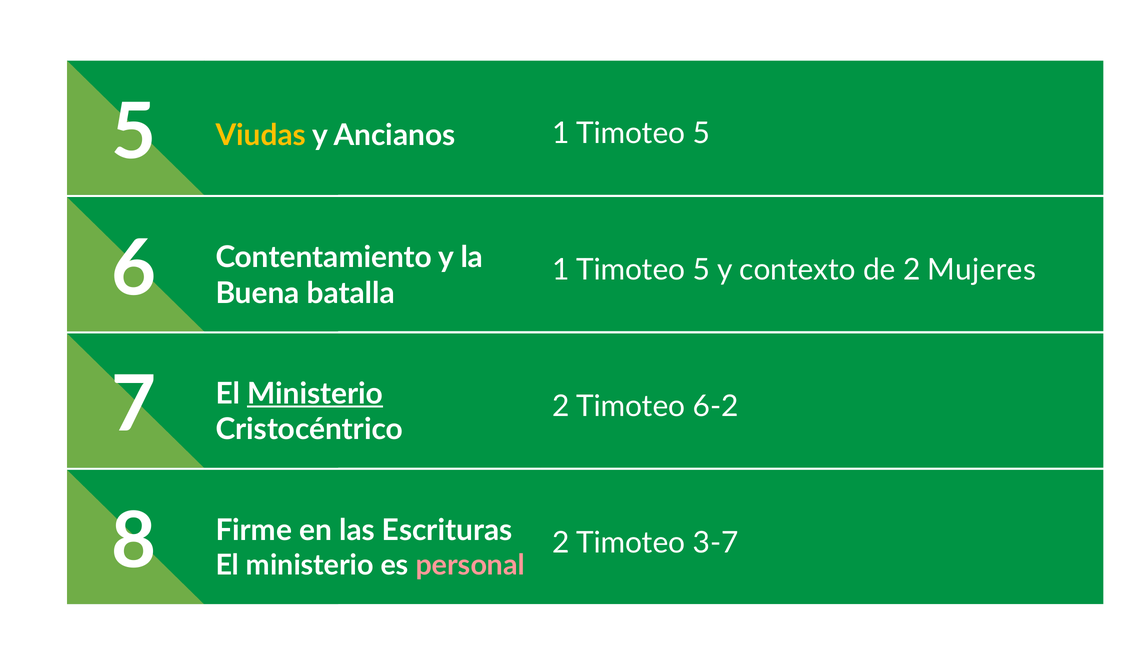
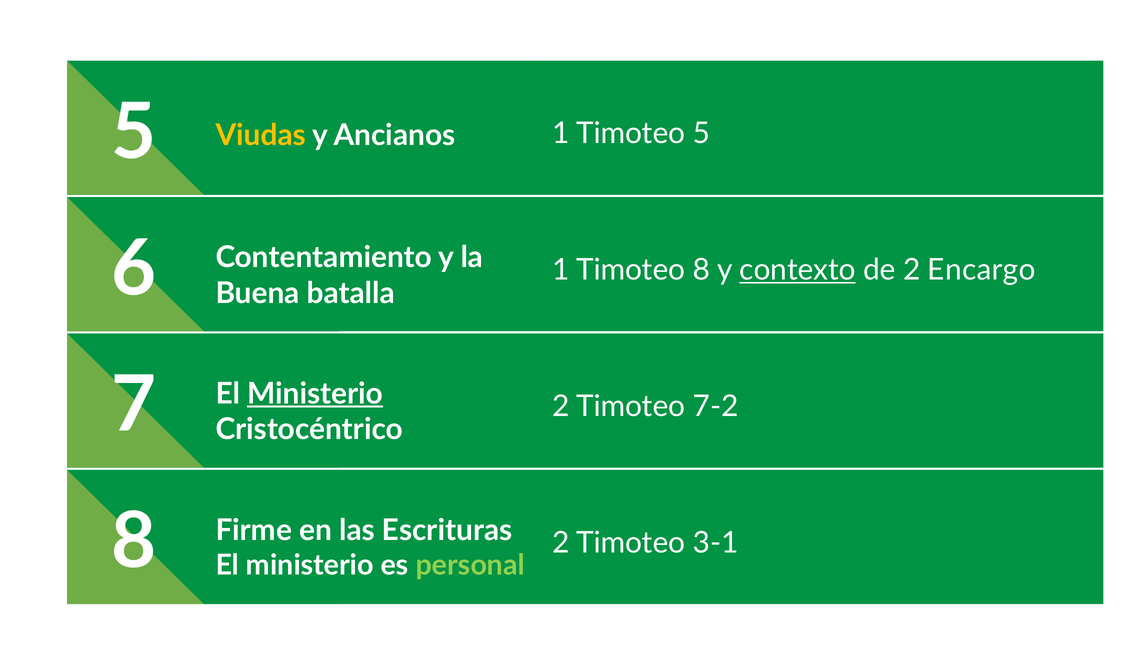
5: 5 -> 8 (702, 270)
contexto underline: none -> present (798, 270)
Mujeres: Mujeres -> Encargo (982, 270)
6-2: 6-2 -> 7-2 (716, 406)
3-7: 3-7 -> 3-1 (716, 542)
personal colour: pink -> light green (470, 565)
